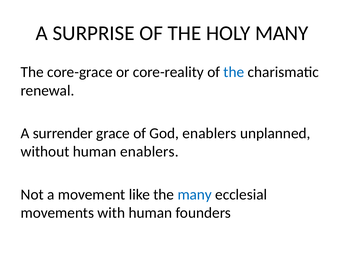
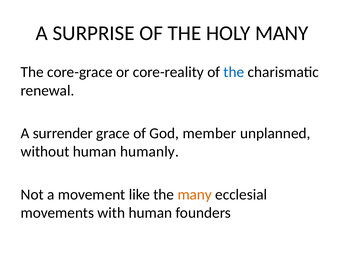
God enablers: enablers -> member (209, 133)
human enablers: enablers -> humanly (149, 152)
many colour: blue -> orange (195, 195)
